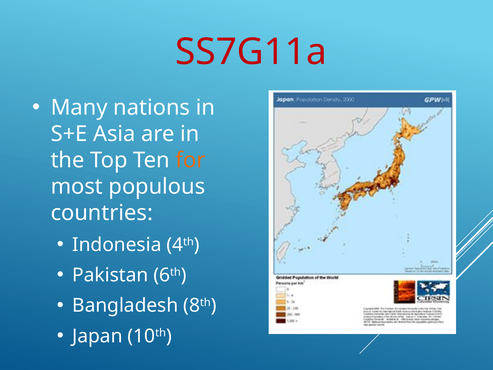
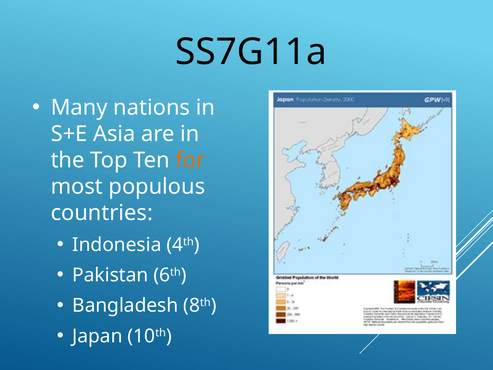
SS7G11a colour: red -> black (251, 52)
